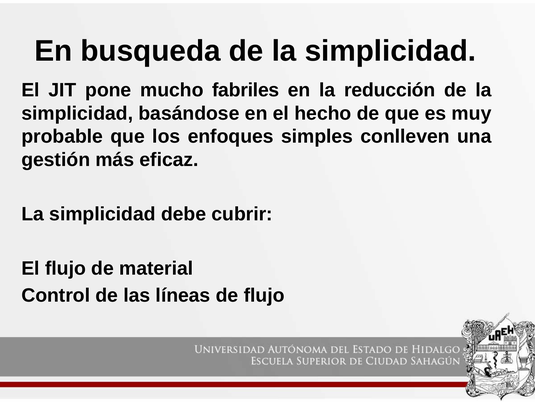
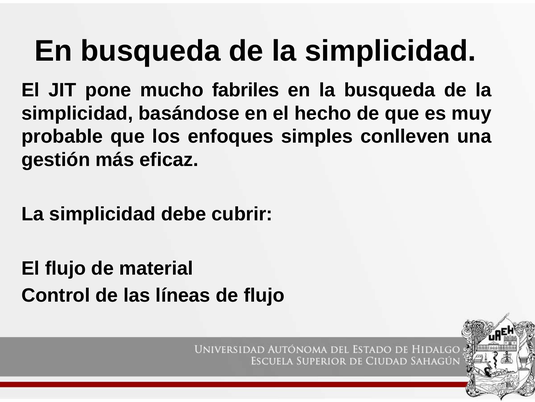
la reducción: reducción -> busqueda (390, 90)
